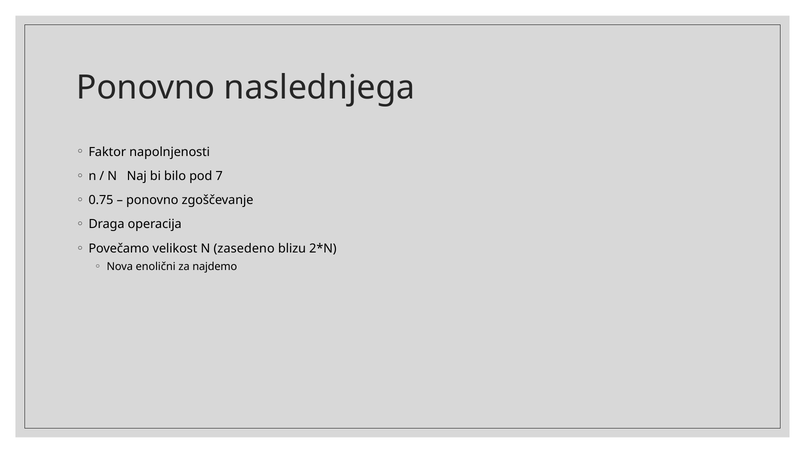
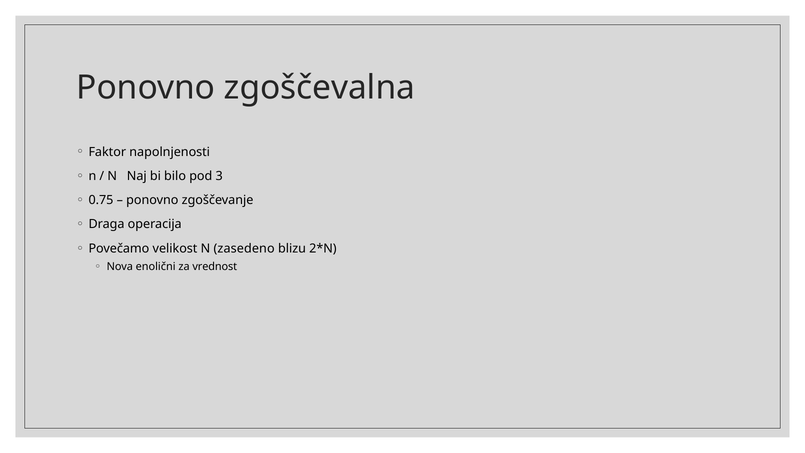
naslednjega: naslednjega -> zgoščevalna (319, 87)
7: 7 -> 3 (219, 176)
najdemo: najdemo -> vrednost (215, 267)
